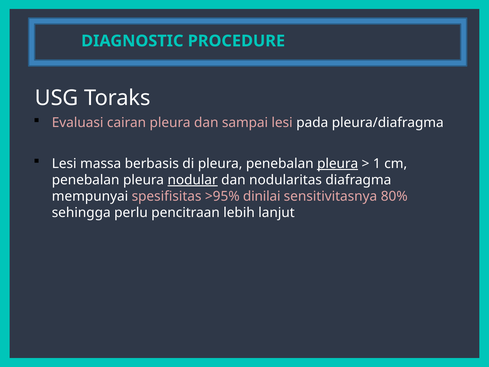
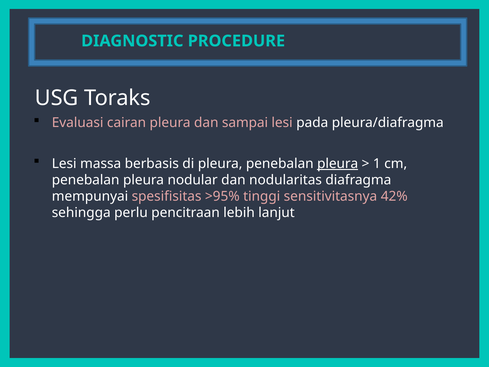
nodular underline: present -> none (193, 180)
dinilai: dinilai -> tinggi (262, 196)
80%: 80% -> 42% (394, 196)
